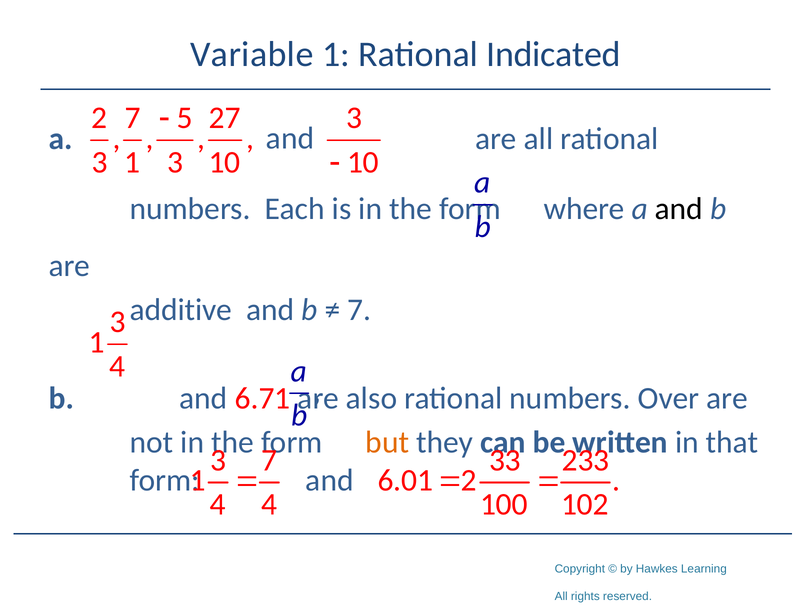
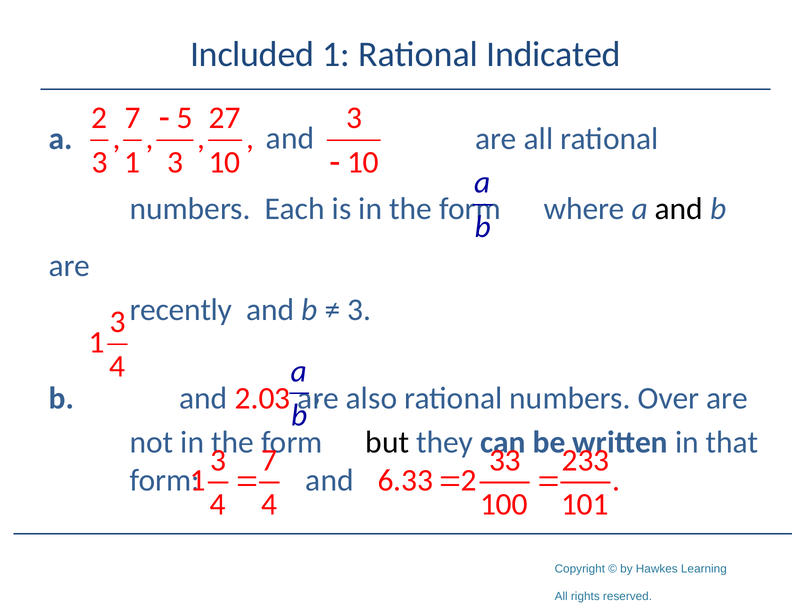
Variable: Variable -> Included (252, 55)
additive: additive -> recently (181, 310)
7: 7 -> 3 (359, 310)
6.71: 6.71 -> 2.03 (263, 398)
but colour: orange -> black (387, 443)
6.01: 6.01 -> 6.33 (405, 481)
2: 2 -> 1 (601, 505)
